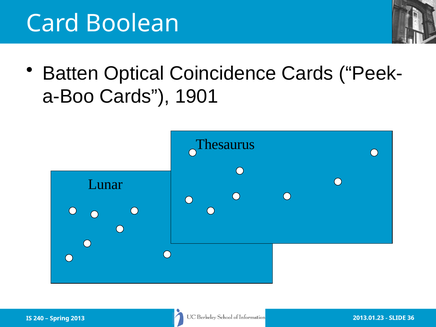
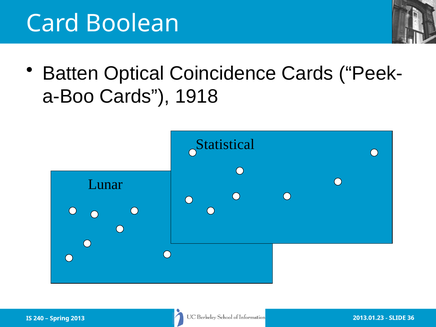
1901: 1901 -> 1918 (197, 97)
Thesaurus: Thesaurus -> Statistical (225, 145)
